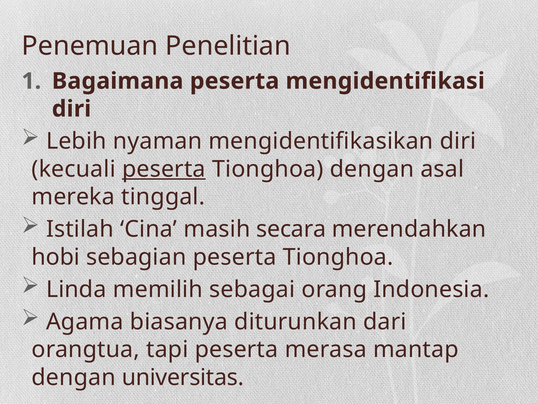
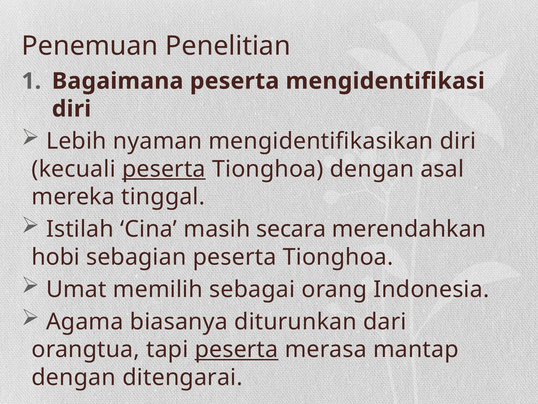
Linda: Linda -> Umat (76, 289)
peserta underline: none -> present (236, 349)
universitas: universitas -> ditengarai (183, 377)
